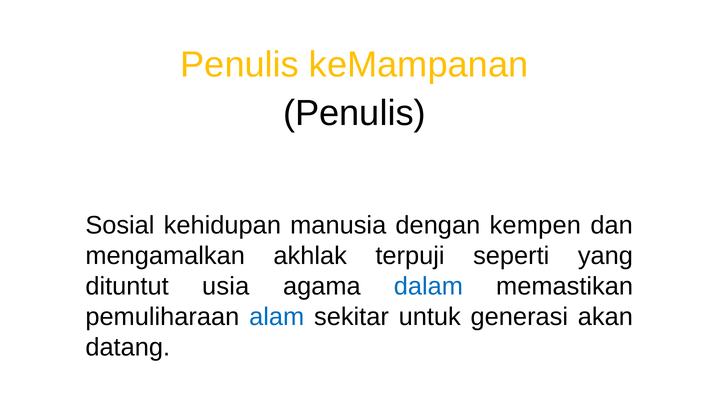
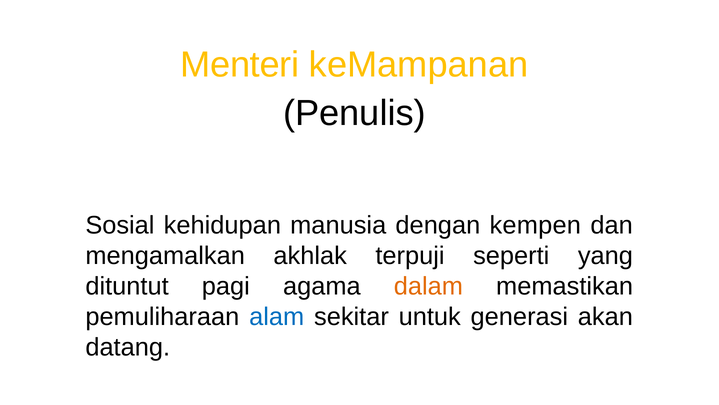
Penulis: Penulis -> Menteri (240, 65)
usia: usia -> pagi (226, 286)
dalam colour: blue -> orange (428, 286)
